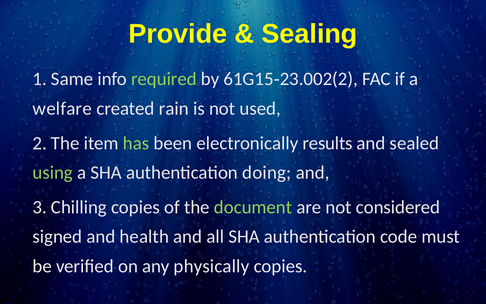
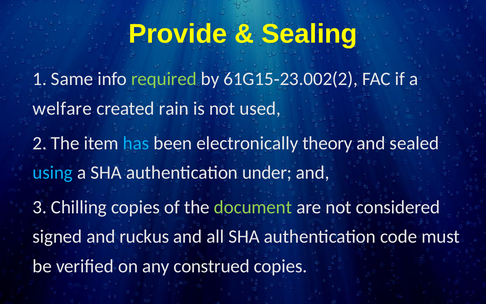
has colour: light green -> light blue (136, 143)
results: results -> theory (327, 143)
using colour: light green -> light blue (53, 172)
doing: doing -> under (267, 172)
health: health -> ruckus (144, 237)
physically: physically -> construed (212, 266)
